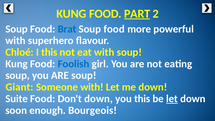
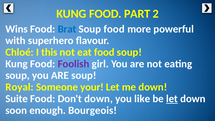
PART underline: present -> none (137, 14)
Soup: Soup -> Wins (17, 29)
eat with: with -> food (104, 52)
Foolish colour: blue -> purple (74, 64)
Giant: Giant -> Royal (19, 87)
Someone with: with -> your (92, 87)
you this: this -> like (142, 99)
